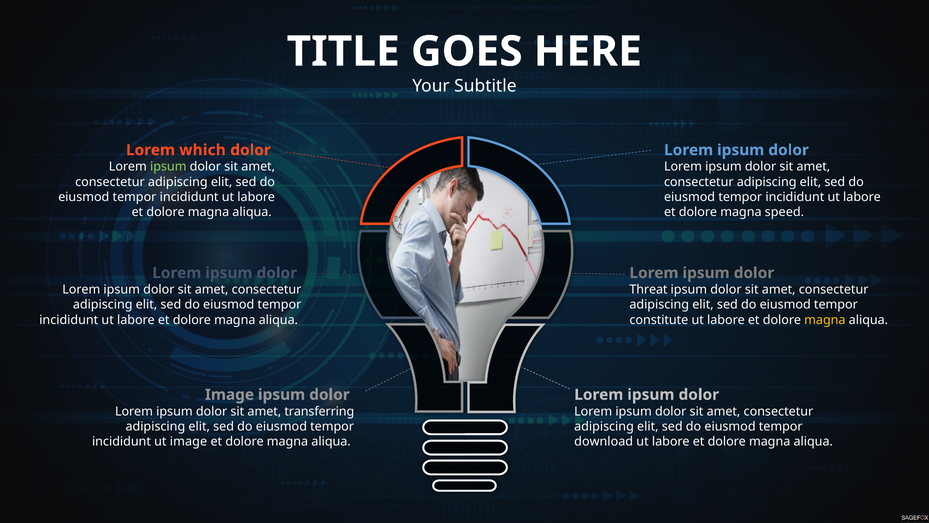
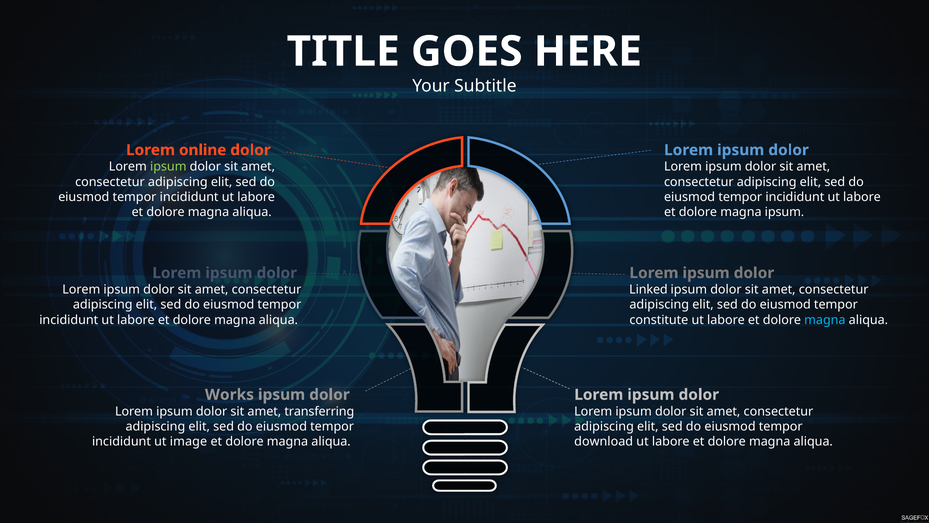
which: which -> online (203, 150)
magna speed: speed -> ipsum (784, 212)
Threat: Threat -> Linked (648, 289)
magna colour: yellow -> light blue (825, 320)
Image: Image -> Works (229, 394)
